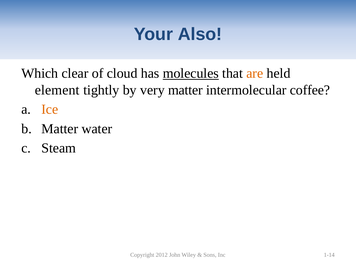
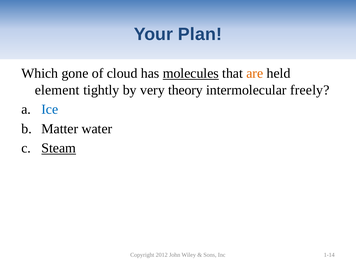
Also: Also -> Plan (200, 34)
clear: clear -> gone (75, 73)
very matter: matter -> theory (185, 90)
coffee: coffee -> freely (310, 90)
Ice colour: orange -> blue (50, 109)
Steam underline: none -> present (59, 148)
